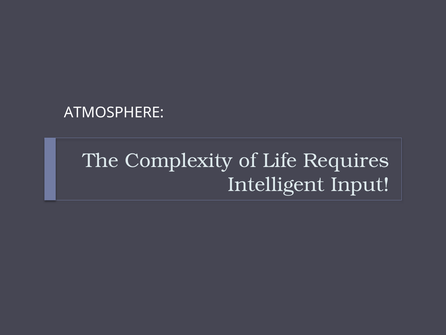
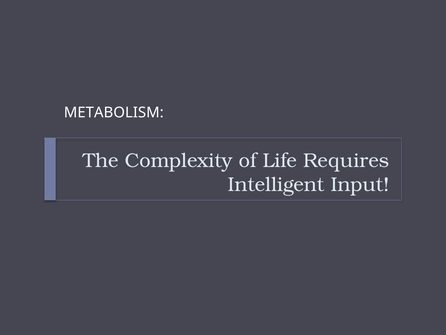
ATMOSPHERE: ATMOSPHERE -> METABOLISM (114, 113)
